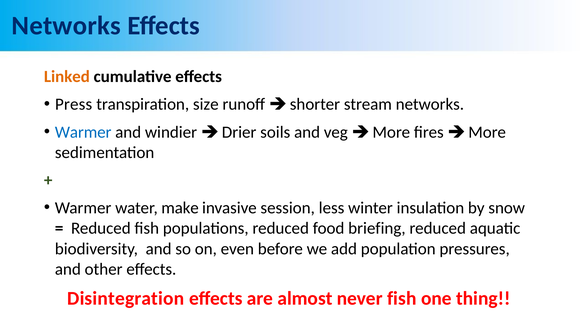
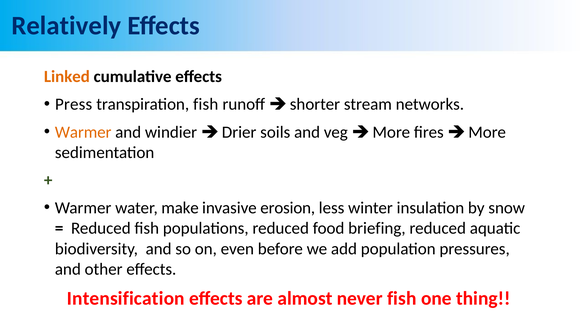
Networks: Networks -> Relatively (66, 26)
transpiration size: size -> fish (206, 104)
Warmer colour: blue -> orange (83, 132)
session: session -> erosion (288, 208)
Disintegration: Disintegration -> Intensification (126, 299)
